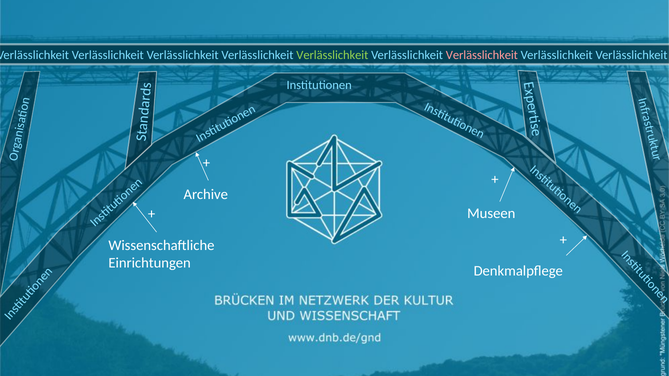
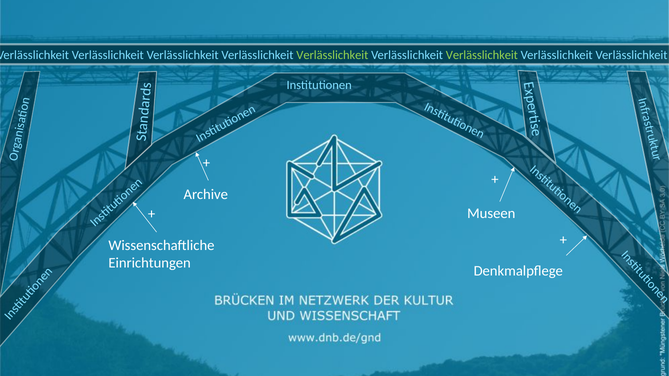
Verlässlichkeit colour: pink -> light green (482, 55)
